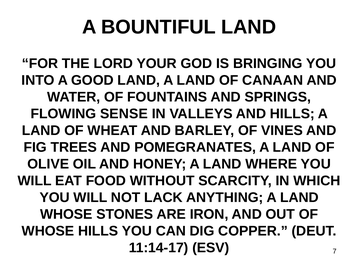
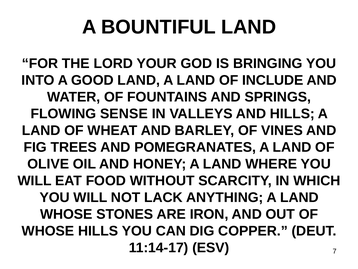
CANAAN: CANAAN -> INCLUDE (273, 80)
